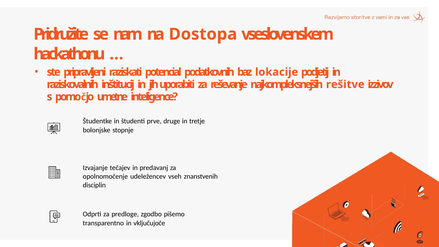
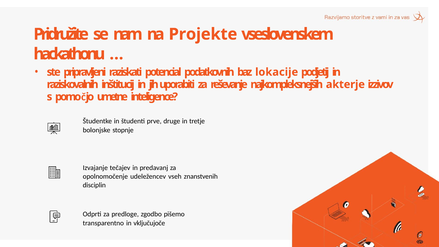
Dostopa: Dostopa -> Projekte (203, 34)
rešitve: rešitve -> akterje (345, 84)
